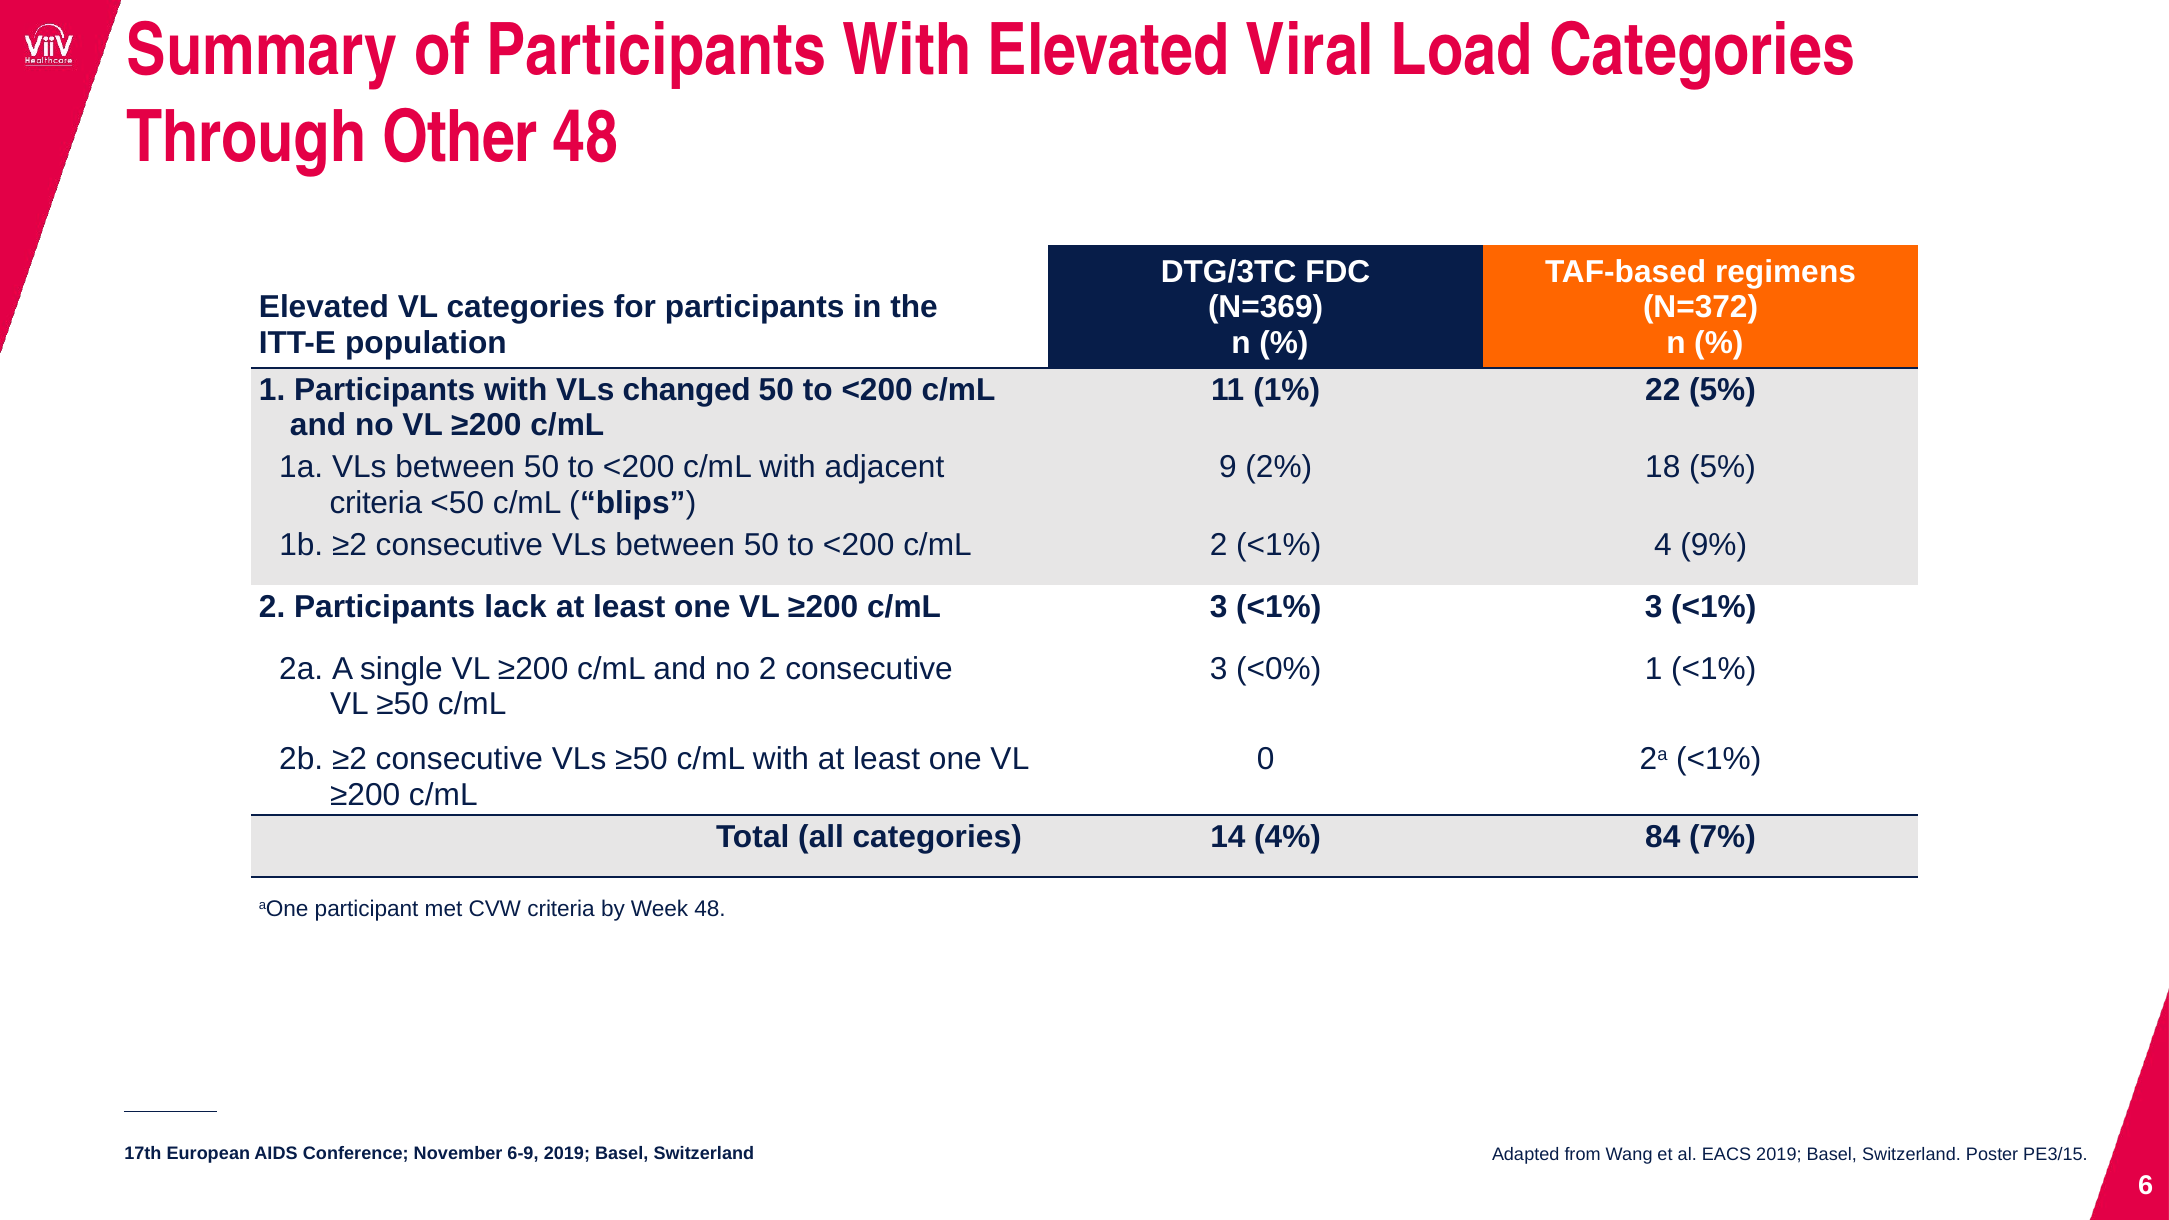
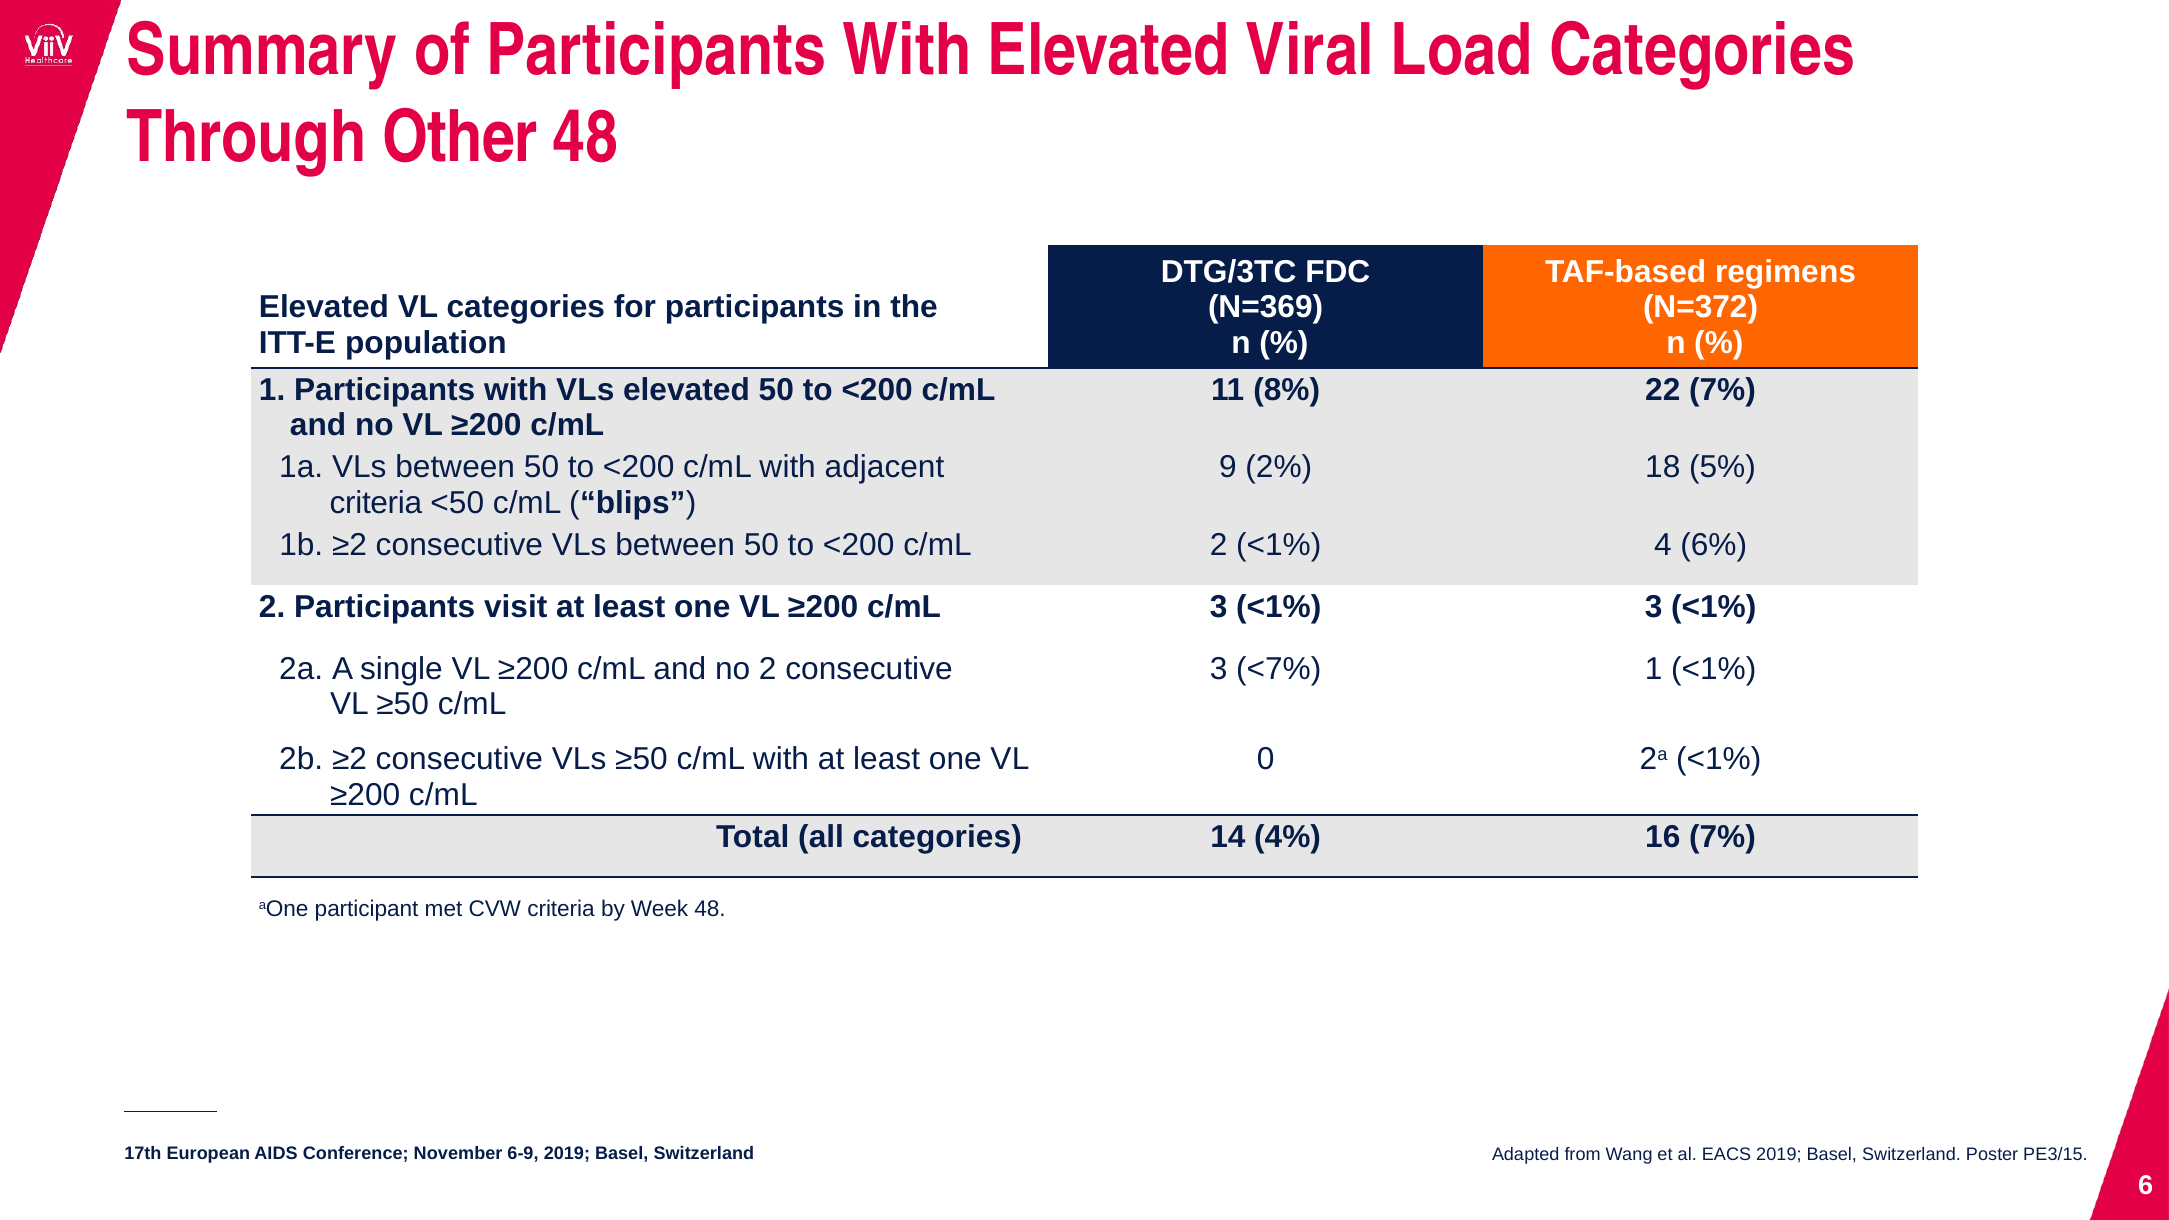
VLs changed: changed -> elevated (686, 390)
1%: 1% -> 8% (1287, 390)
22 5%: 5% -> 7% (1722, 390)
9%: 9% -> 6% (1714, 545)
lack: lack -> visit (516, 607)
<0%: <0% -> <7% (1279, 669)
84: 84 -> 16 (1663, 837)
